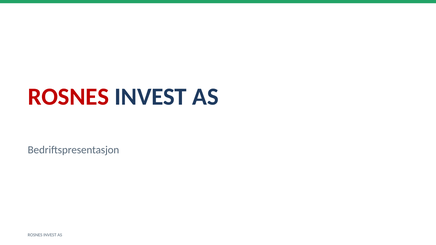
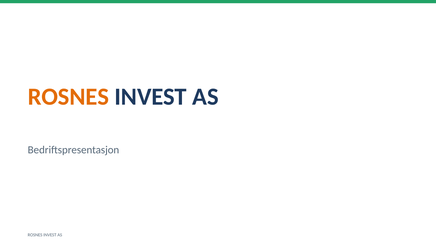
ROSNES colour: red -> orange (68, 97)
